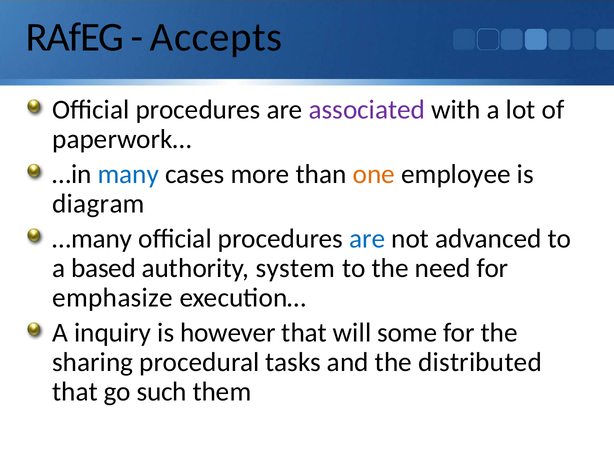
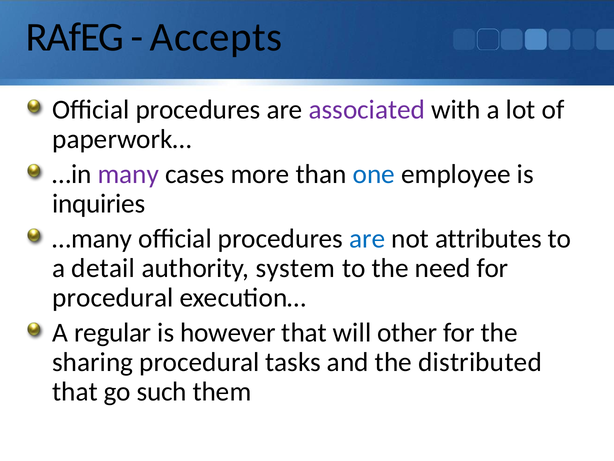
many colour: blue -> purple (128, 174)
one colour: orange -> blue (374, 174)
diagram: diagram -> inquiries (99, 203)
advanced: advanced -> attributes (488, 238)
based: based -> detail (103, 268)
emphasize: emphasize -> procedural (113, 297)
inquiry: inquiry -> regular (113, 332)
some: some -> other (407, 332)
